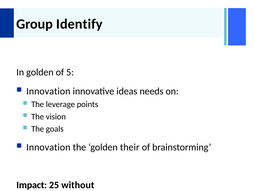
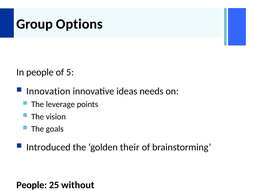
Identify: Identify -> Options (79, 24)
In golden: golden -> people (40, 72)
Innovation: Innovation -> Introduced (48, 147)
Impact: Impact -> People (32, 185)
